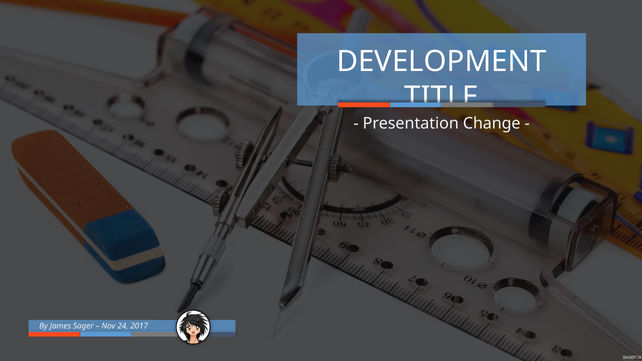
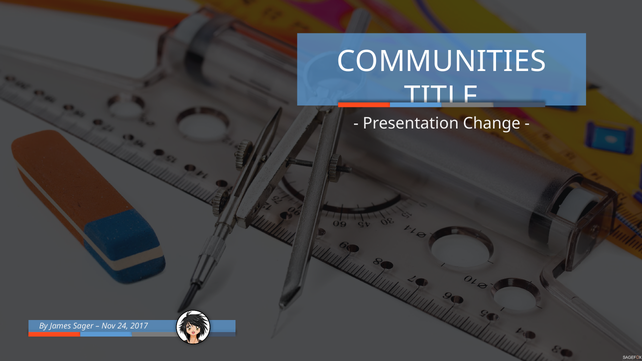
DEVELOPMENT: DEVELOPMENT -> COMMUNITIES (441, 62)
